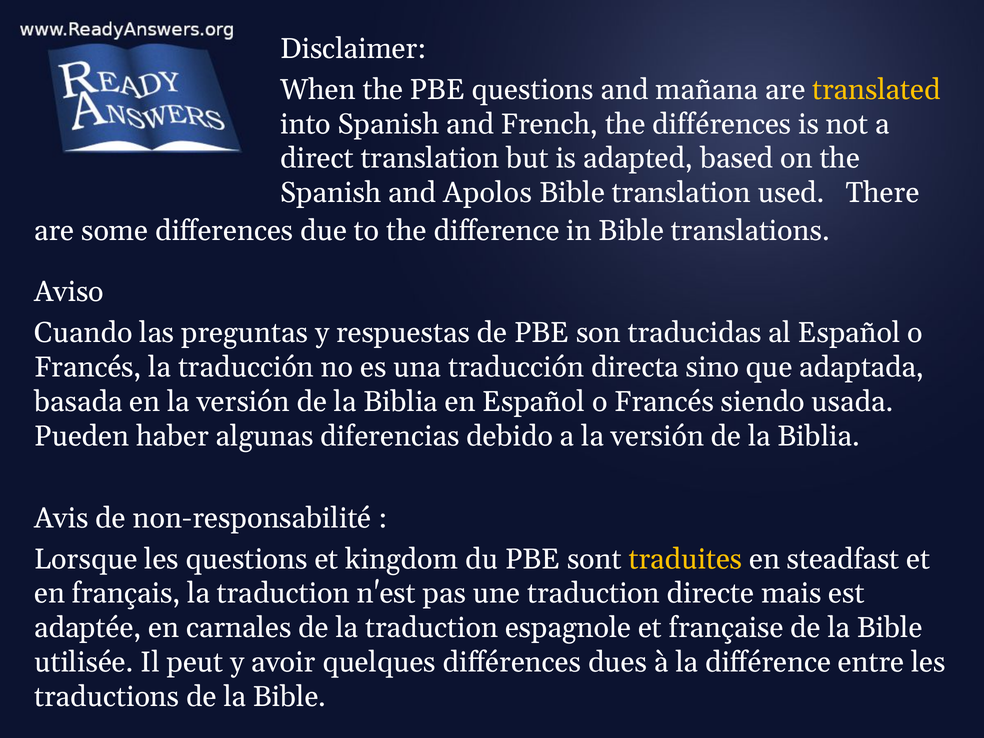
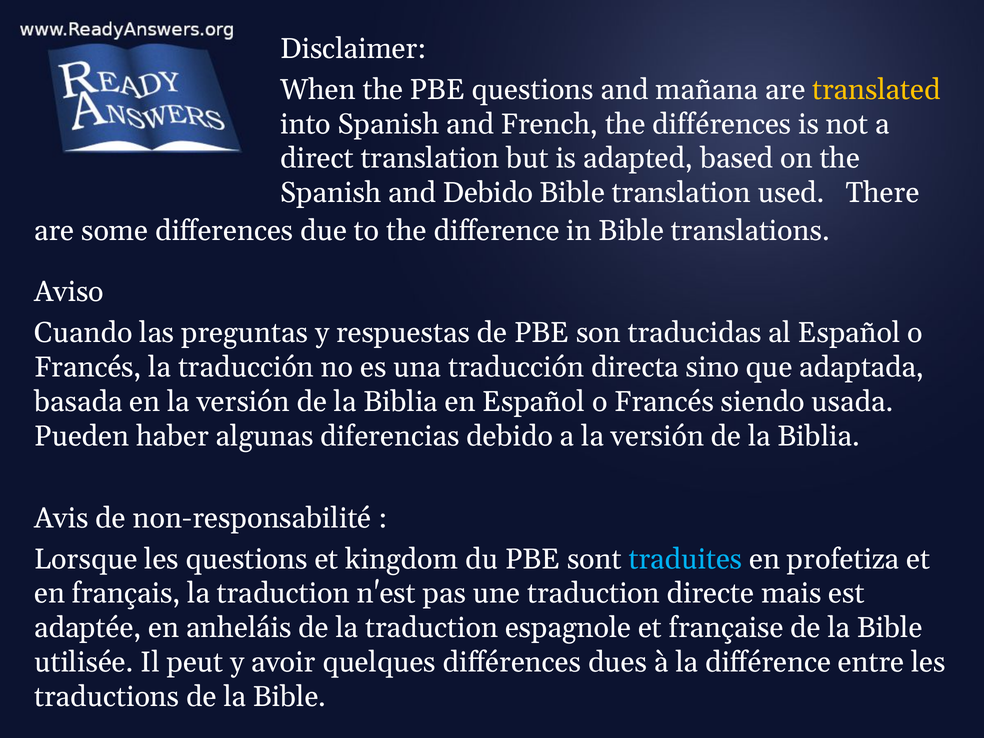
and Apolos: Apolos -> Debido (488, 193)
traduites colour: yellow -> light blue (685, 559)
steadfast: steadfast -> profetiza (843, 559)
carnales: carnales -> anheláis (239, 628)
